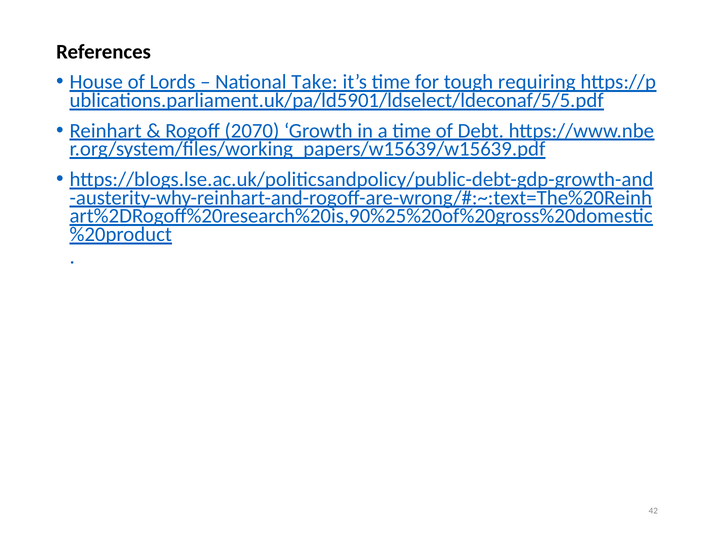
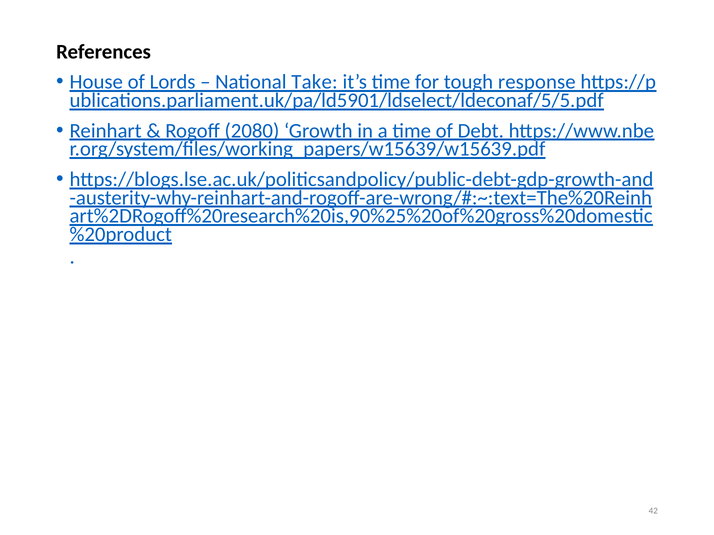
requiring: requiring -> response (537, 82)
2070: 2070 -> 2080 (252, 131)
